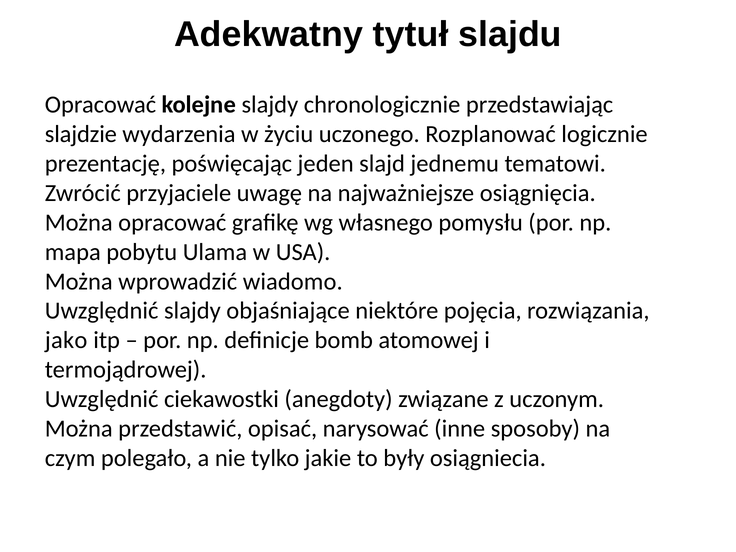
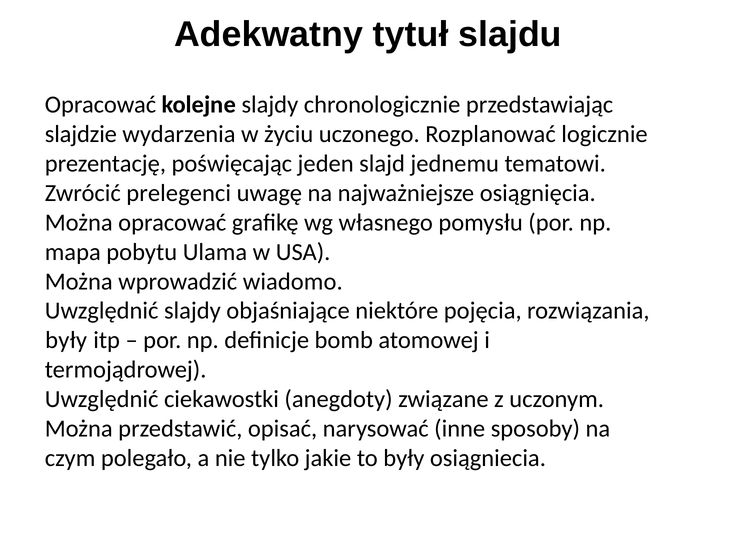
przyjaciele: przyjaciele -> prelegenci (179, 193)
jako: jako -> były (66, 340)
